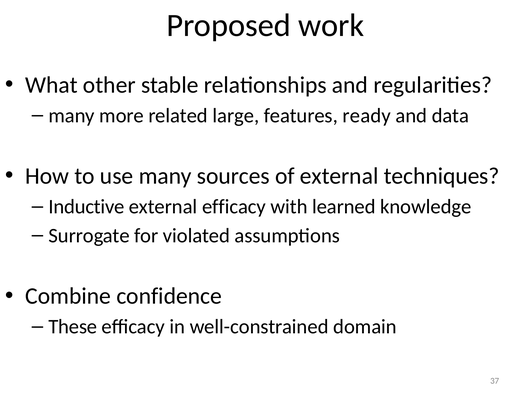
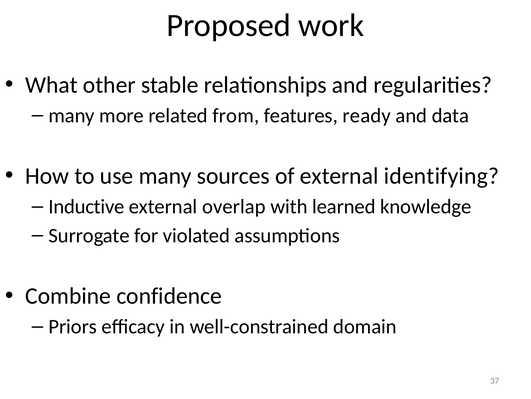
large: large -> from (236, 115)
techniques: techniques -> identifying (441, 176)
external efficacy: efficacy -> overlap (234, 206)
These: These -> Priors (73, 326)
